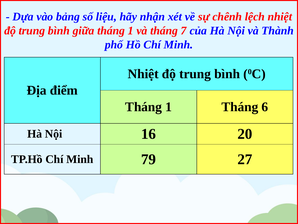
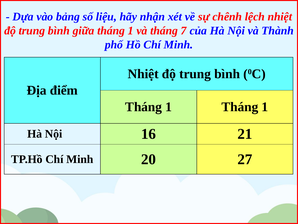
1 Tháng 6: 6 -> 1 (265, 107)
20: 20 -> 21 (245, 134)
79: 79 -> 20 (149, 159)
